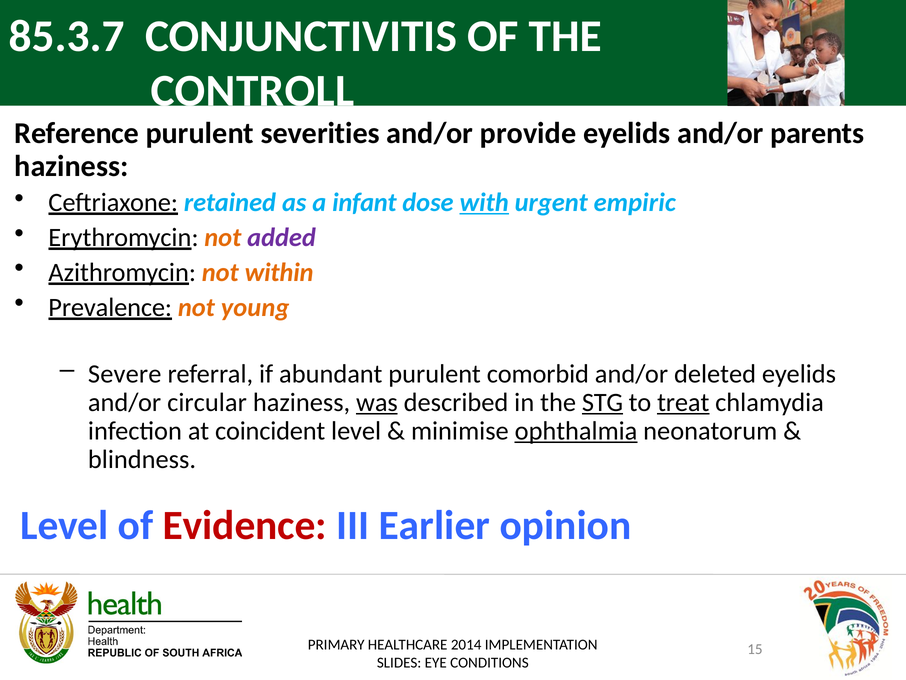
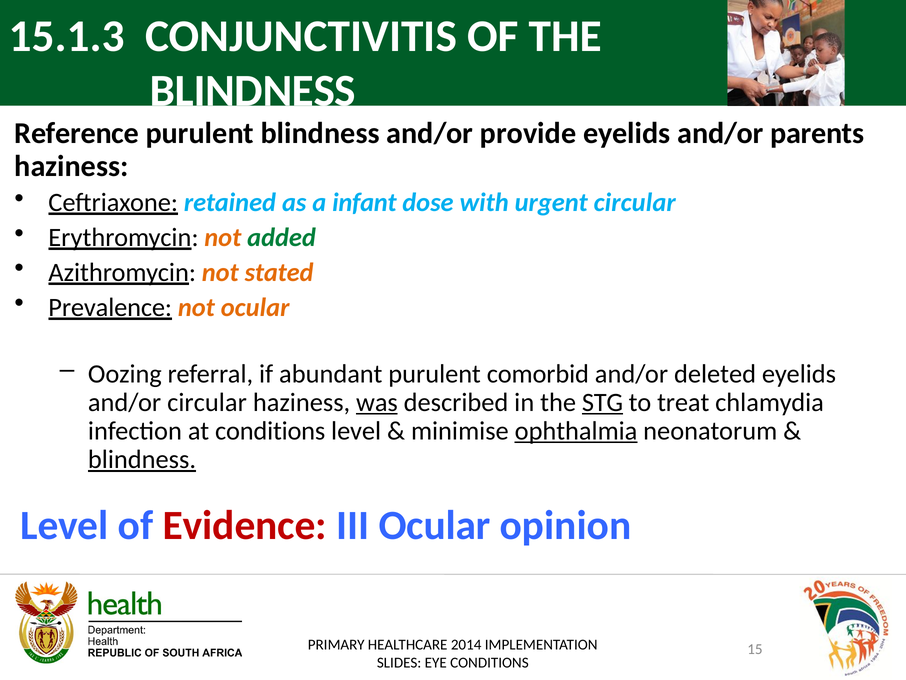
85.3.7: 85.3.7 -> 15.1.3 (67, 36)
CONTROLL: CONTROLL -> BLINDNESS (253, 91)
purulent severities: severities -> blindness (320, 133)
with underline: present -> none (484, 202)
urgent empiric: empiric -> circular (635, 202)
added colour: purple -> green (282, 237)
within: within -> stated (279, 272)
not young: young -> ocular (255, 307)
Severe: Severe -> Oozing (125, 374)
treat underline: present -> none (683, 402)
at coincident: coincident -> conditions (270, 431)
blindness underline: none -> present (142, 459)
III Earlier: Earlier -> Ocular (435, 525)
